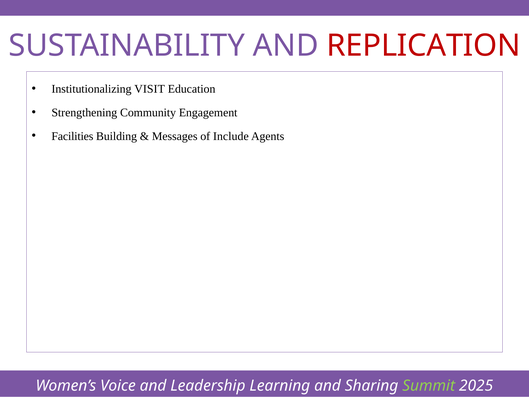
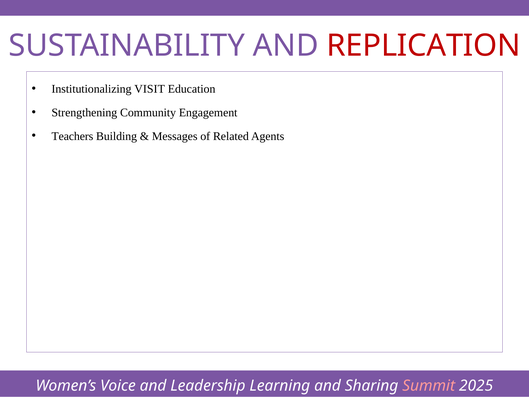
Facilities: Facilities -> Teachers (72, 136)
Include: Include -> Related (231, 136)
Summit colour: light green -> pink (429, 386)
